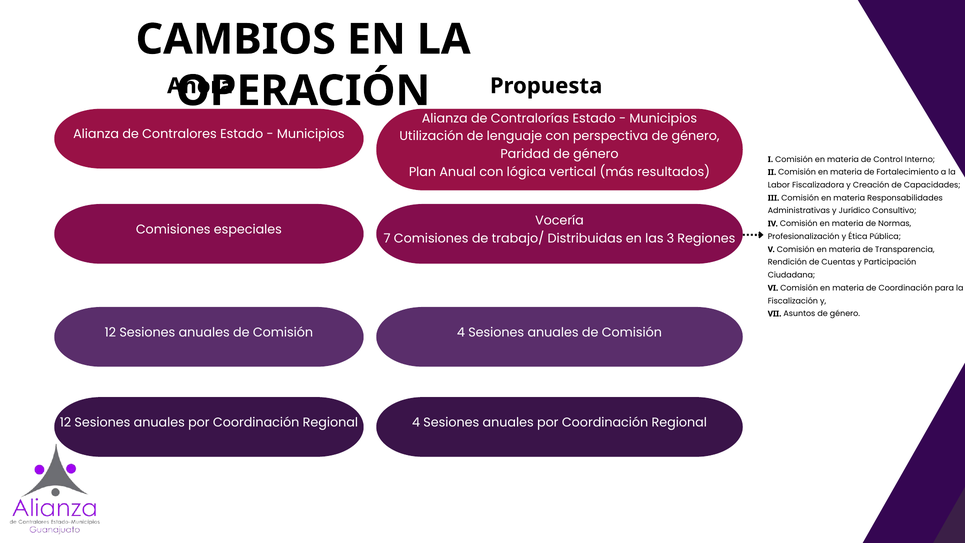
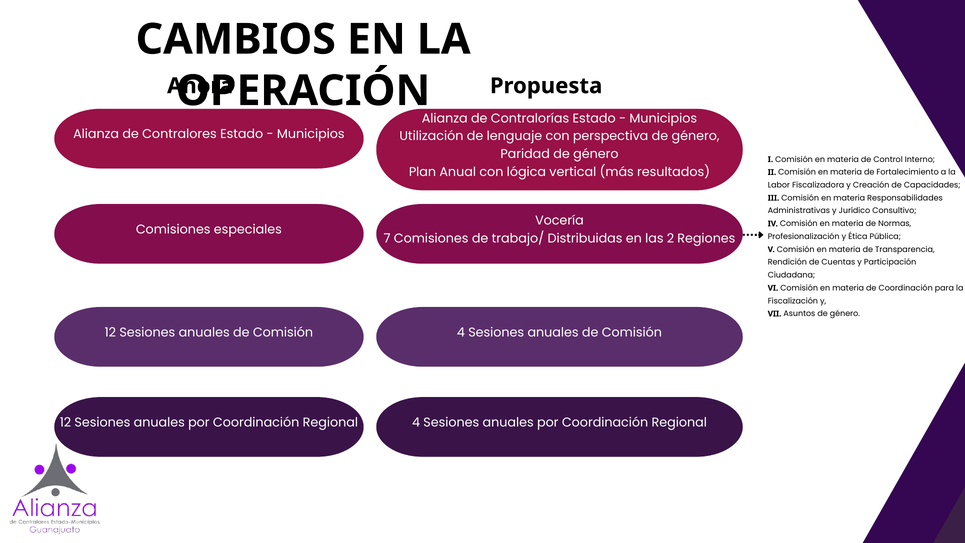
3: 3 -> 2 (670, 238)
